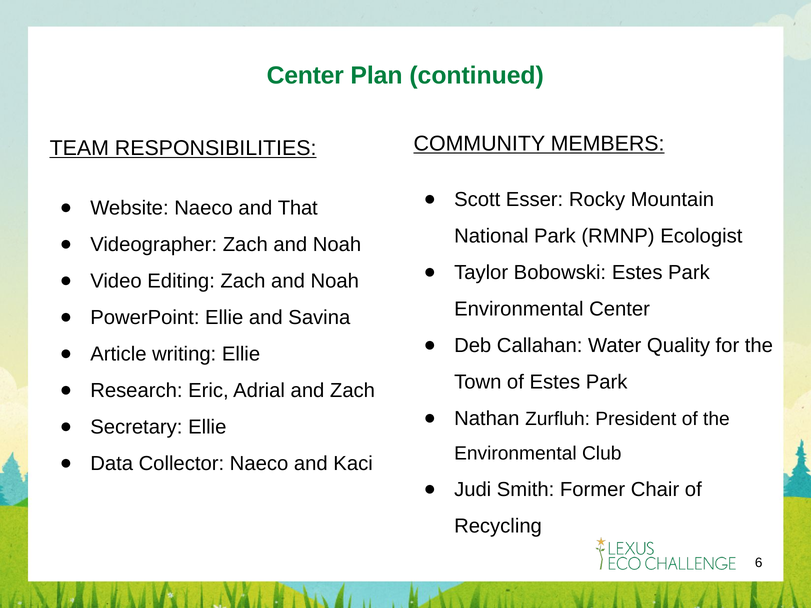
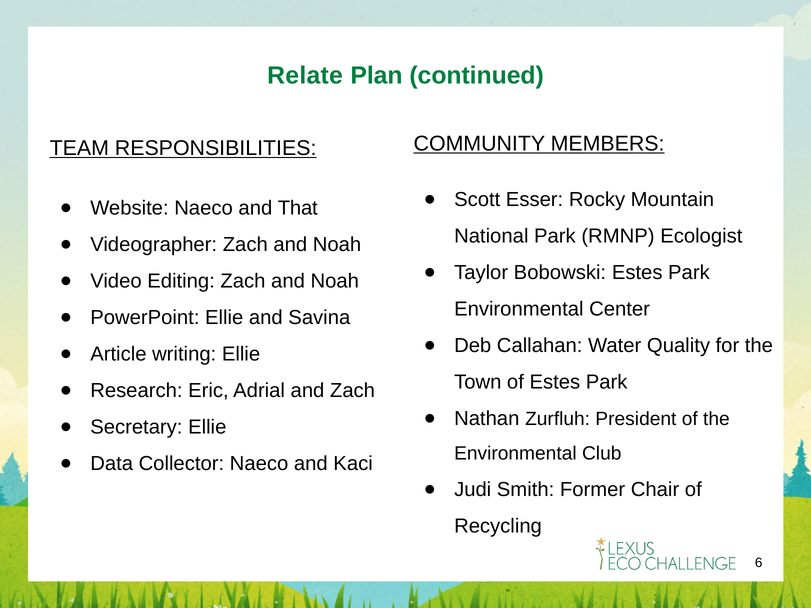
Center: Center -> Relate (305, 75)
